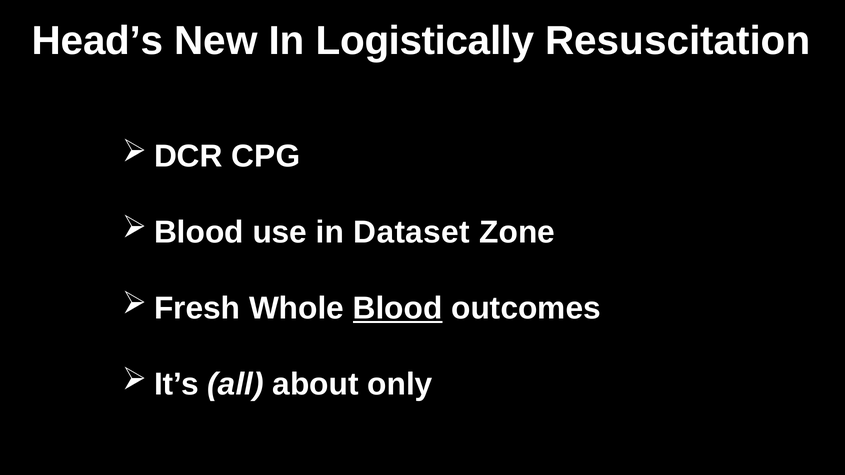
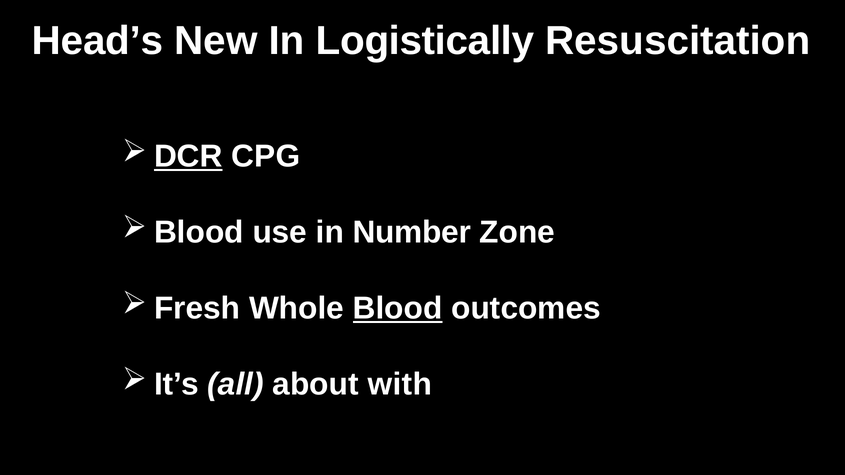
DCR underline: none -> present (188, 156)
Dataset: Dataset -> Number (412, 232)
only: only -> with (400, 385)
